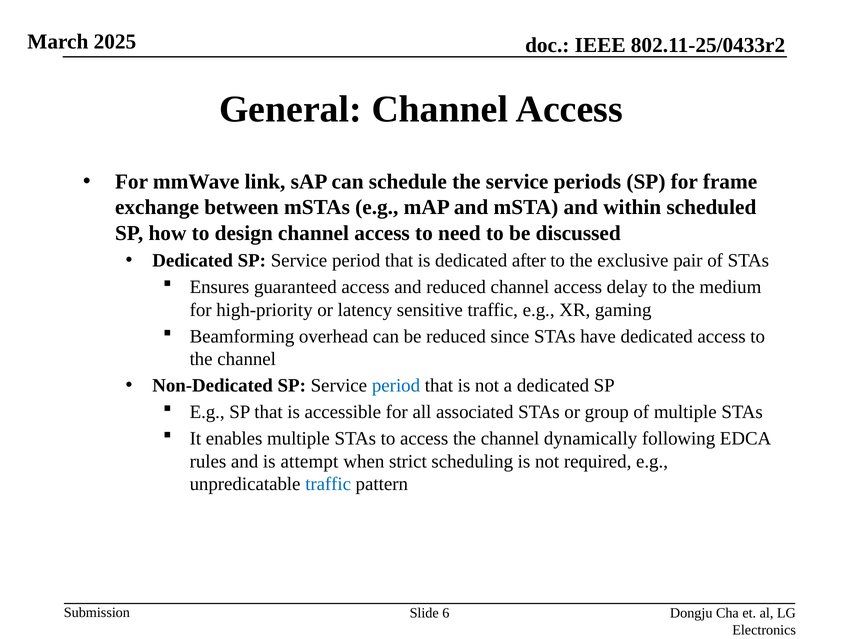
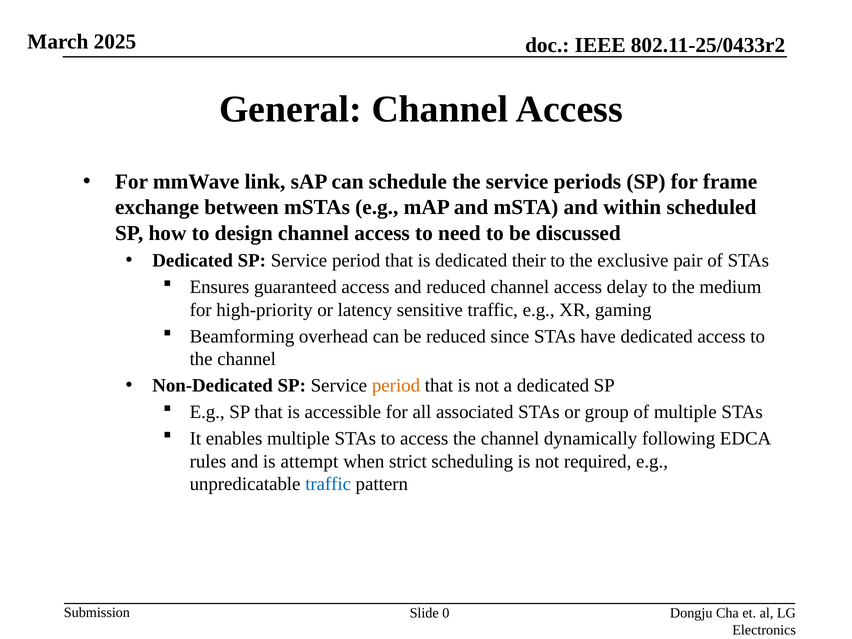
after: after -> their (529, 261)
period colour: blue -> orange (396, 386)
6: 6 -> 0 (446, 613)
